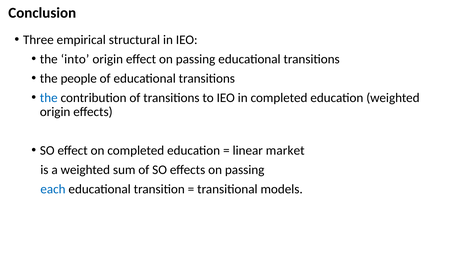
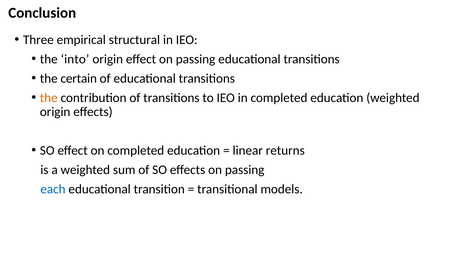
people: people -> certain (79, 78)
the colour: blue -> orange (49, 98)
market: market -> returns (285, 151)
